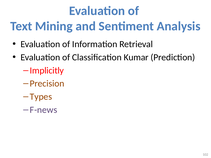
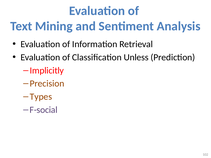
Kumar: Kumar -> Unless (136, 57)
F-news: F-news -> F-social (44, 110)
